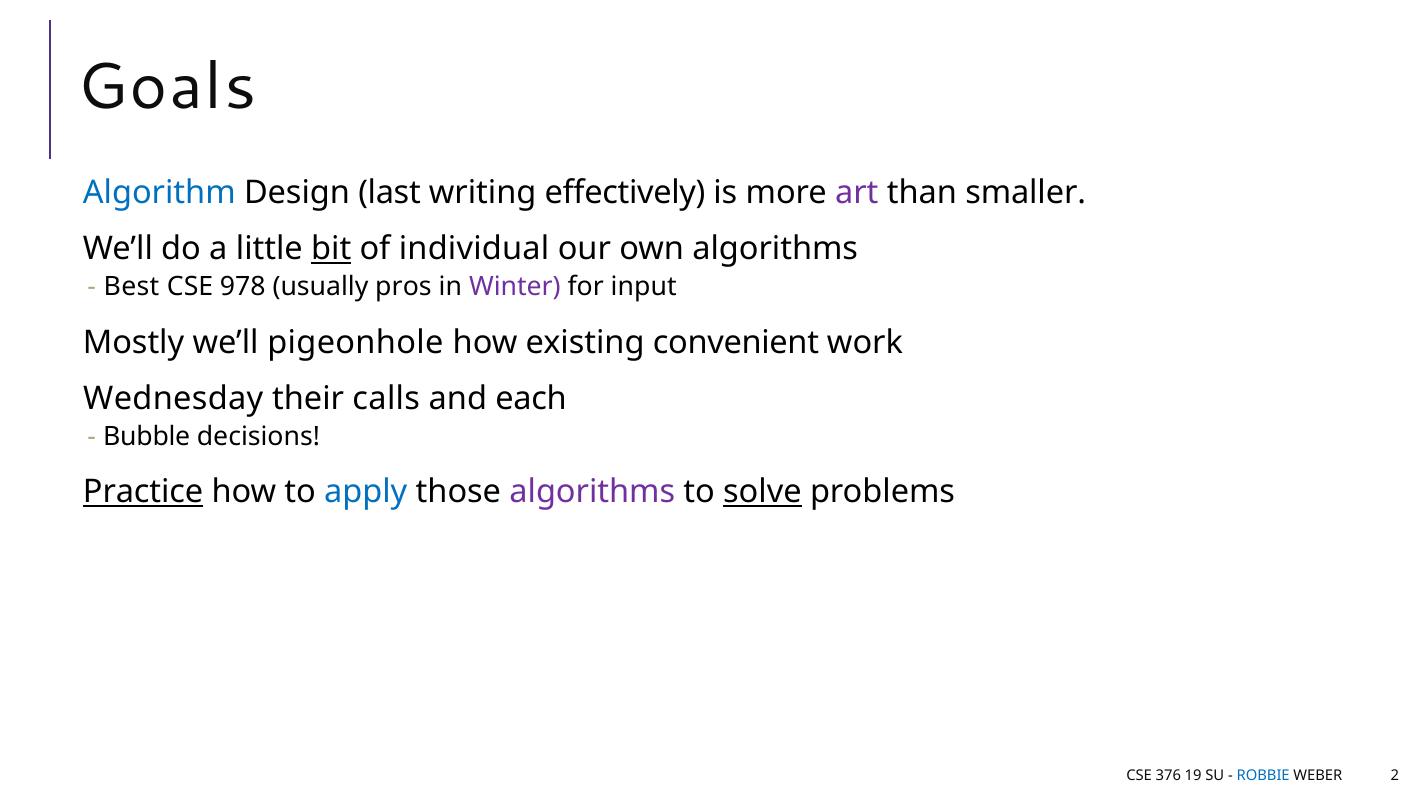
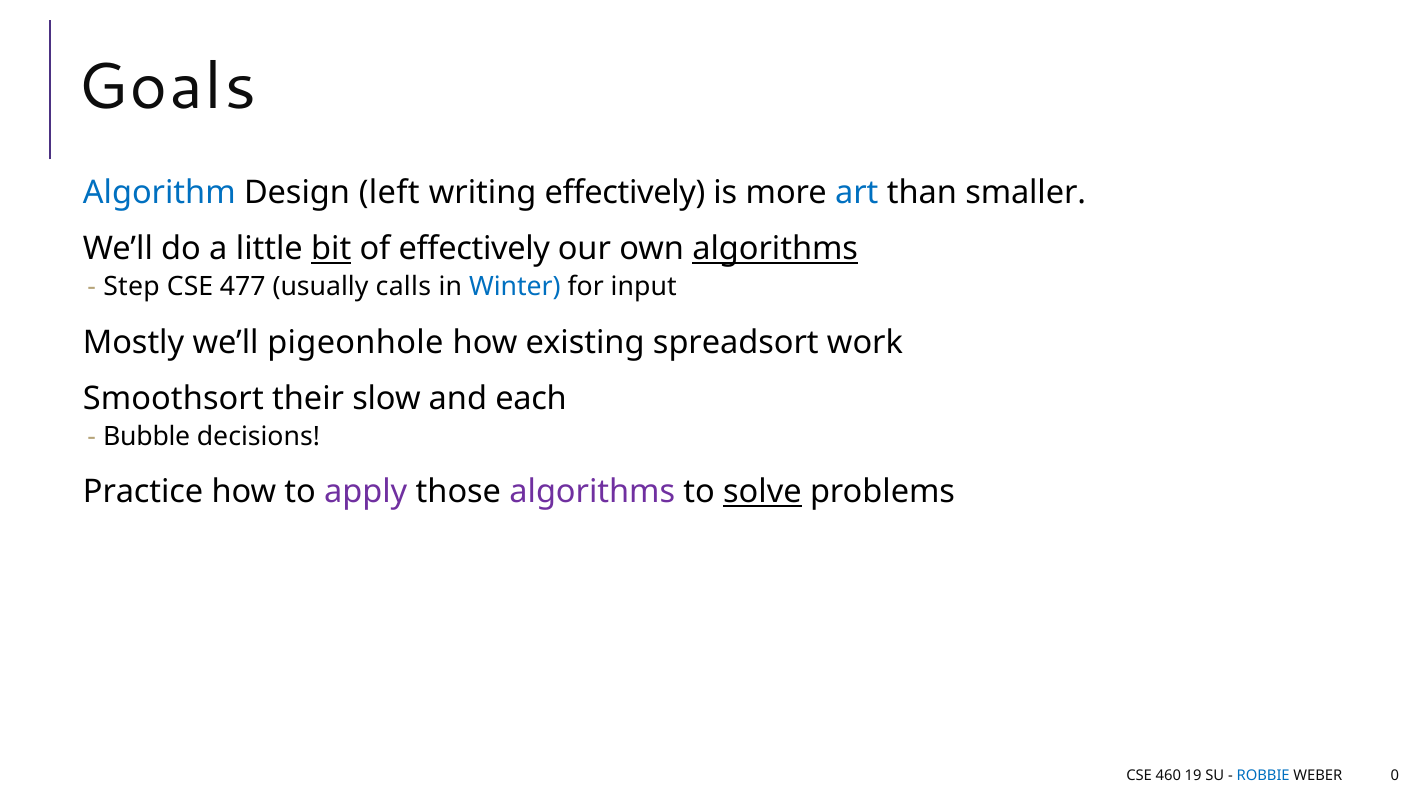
last: last -> left (389, 193)
art colour: purple -> blue (857, 193)
of individual: individual -> effectively (474, 249)
algorithms underline: none -> present (775, 249)
Best: Best -> Step (131, 287)
978: 978 -> 477 (243, 287)
pros: pros -> calls (403, 287)
Winter colour: purple -> blue (515, 287)
convenient: convenient -> spreadsort (736, 343)
Wednesday: Wednesday -> Smoothsort (173, 398)
calls: calls -> slow (387, 398)
Practice underline: present -> none (143, 492)
apply colour: blue -> purple (366, 492)
376: 376 -> 460 (1168, 775)
2: 2 -> 0 (1395, 775)
